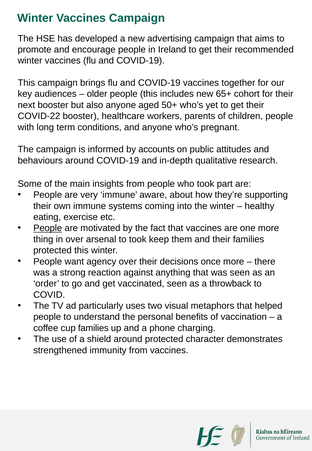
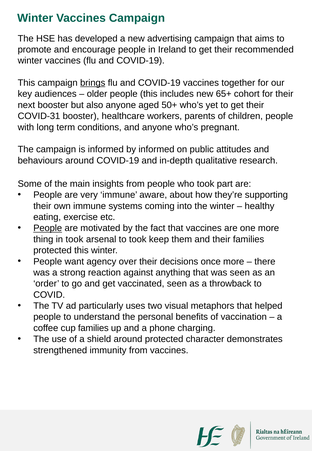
brings underline: none -> present (93, 83)
COVID-22: COVID-22 -> COVID-31 (39, 116)
by accounts: accounts -> informed (156, 149)
in over: over -> took (74, 239)
